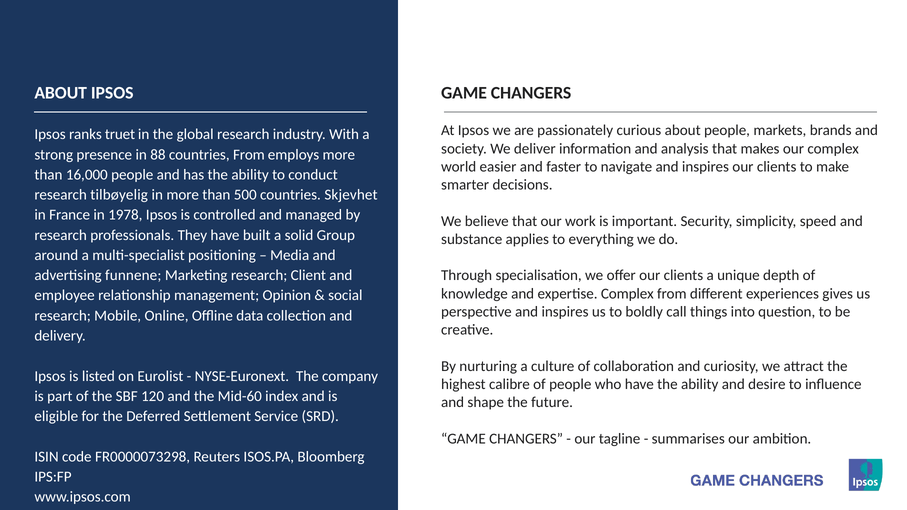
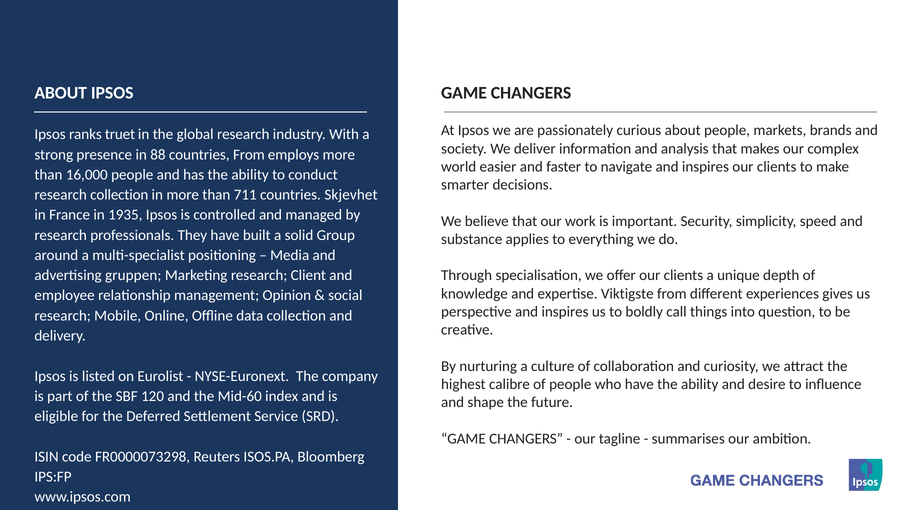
research tilbøyelig: tilbøyelig -> collection (119, 195)
500: 500 -> 711 (245, 195)
1978: 1978 -> 1935 (125, 215)
funnene: funnene -> gruppen (133, 275)
expertise Complex: Complex -> Viktigste (627, 294)
